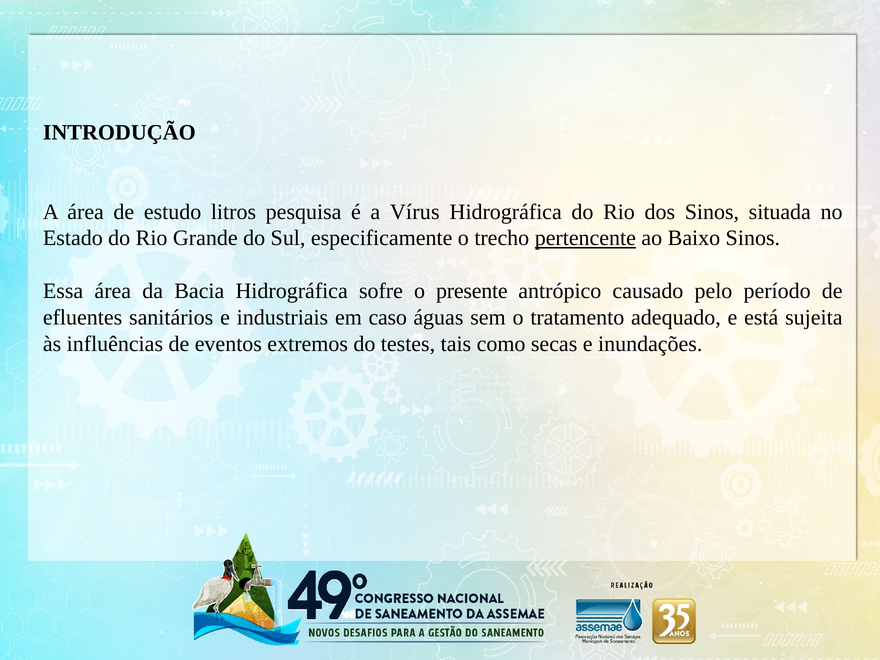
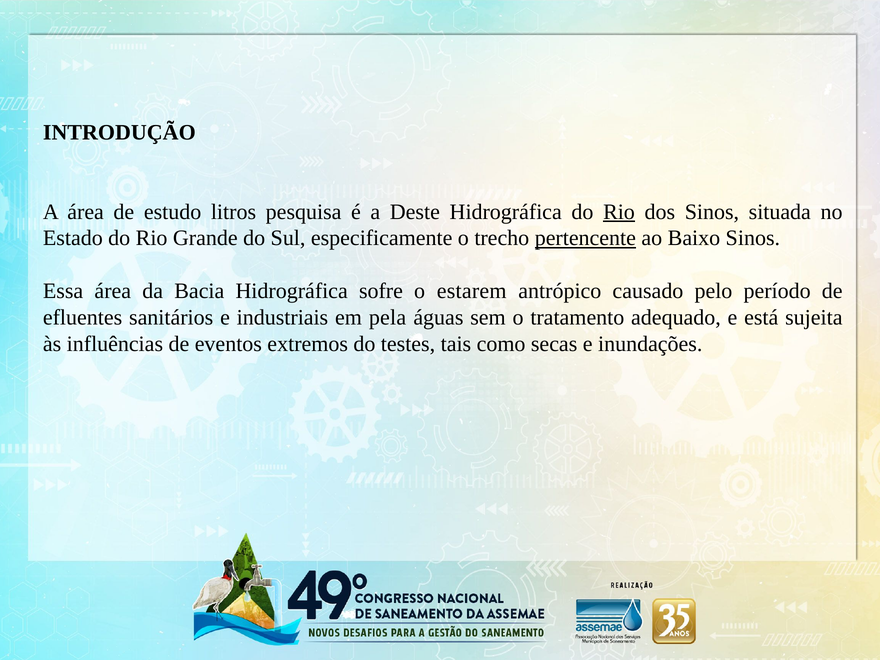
Vírus: Vírus -> Deste (415, 212)
Rio underline: none -> present (619, 212)
presente: presente -> estarem (472, 291)
caso: caso -> pela (388, 317)
